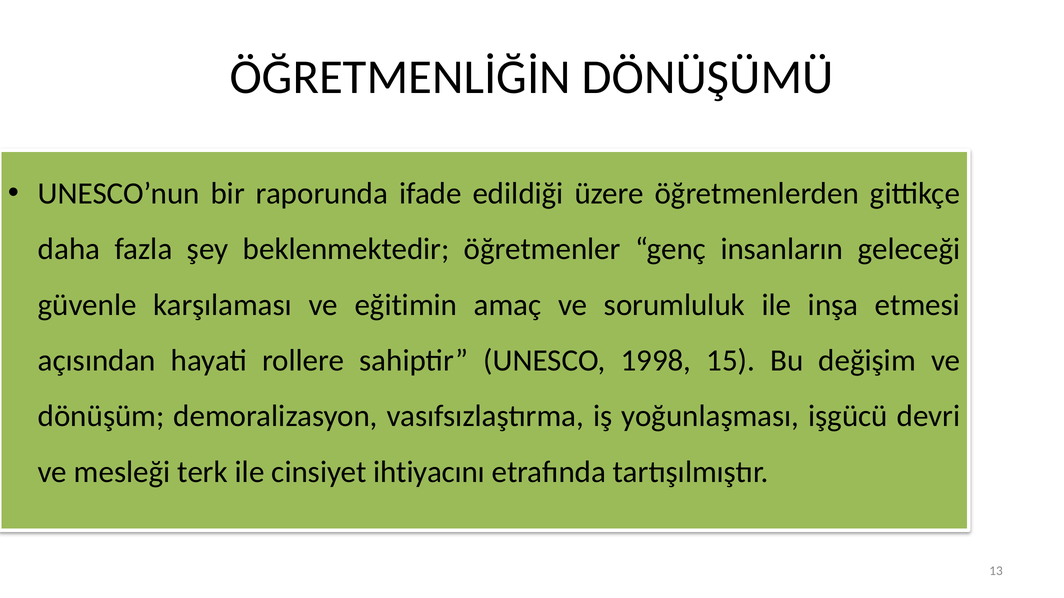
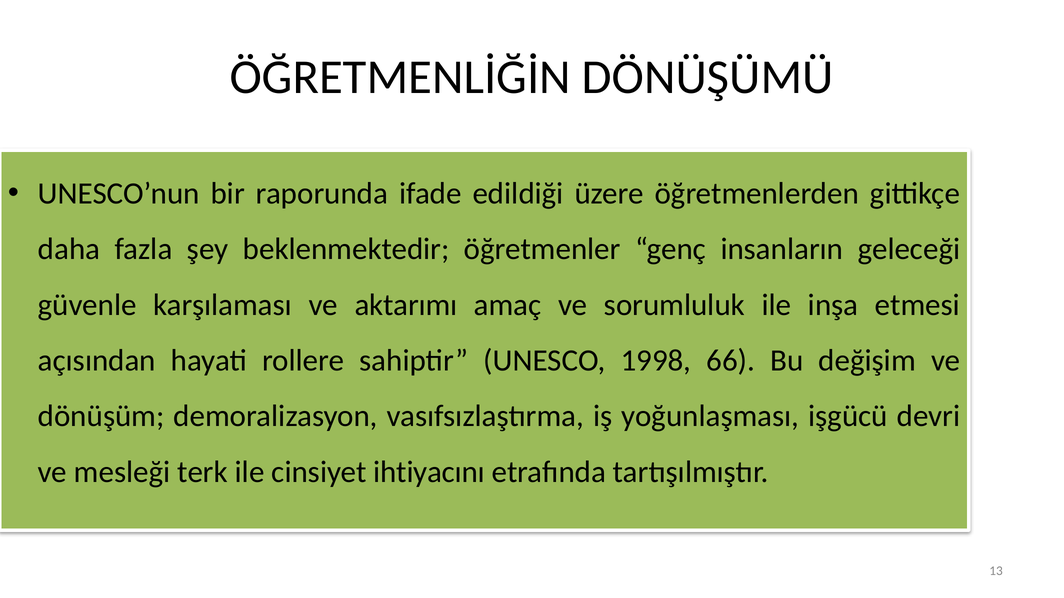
eğitimin: eğitimin -> aktarımı (406, 305)
15: 15 -> 66 (731, 361)
